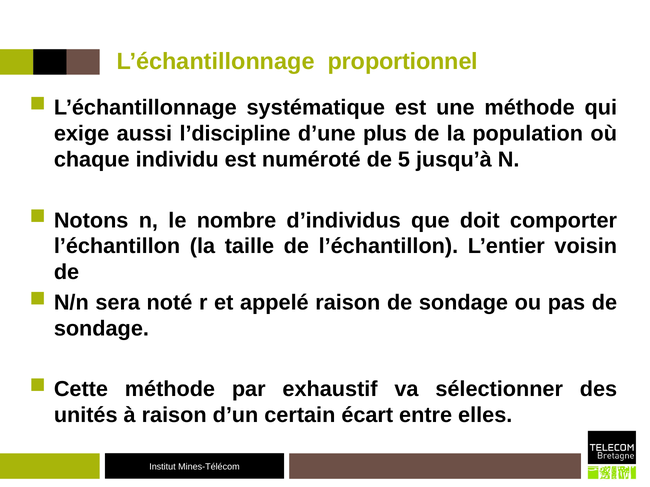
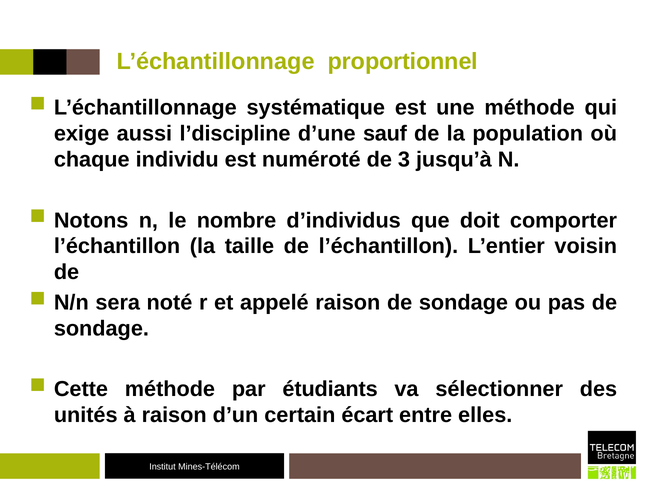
plus: plus -> sauf (385, 134)
5: 5 -> 3 (404, 160)
exhaustif: exhaustif -> étudiants (330, 390)
